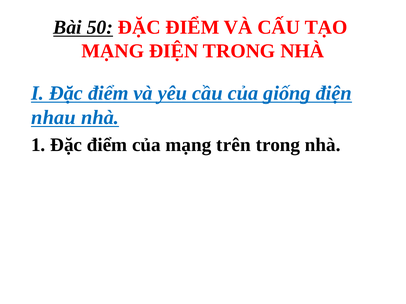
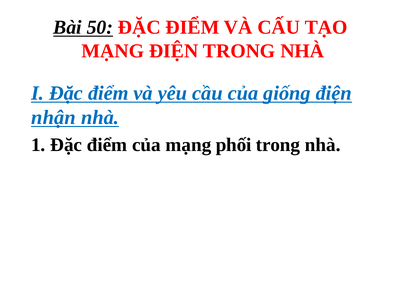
nhau: nhau -> nhận (54, 118)
trên: trên -> phối (234, 145)
